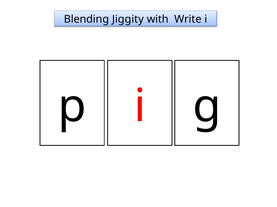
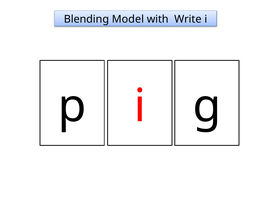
Jiggity: Jiggity -> Model (128, 19)
